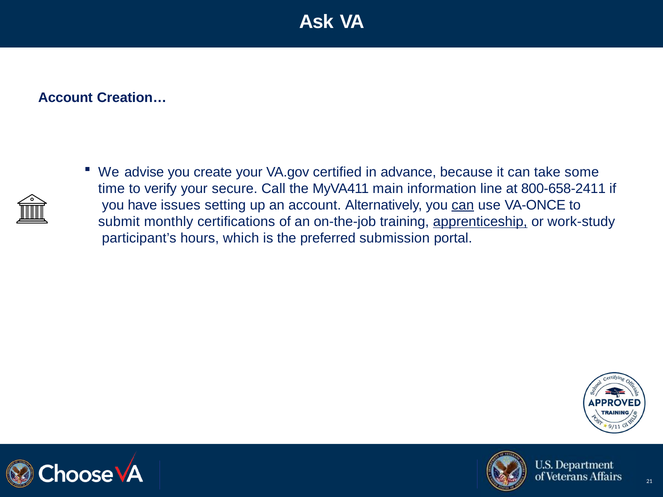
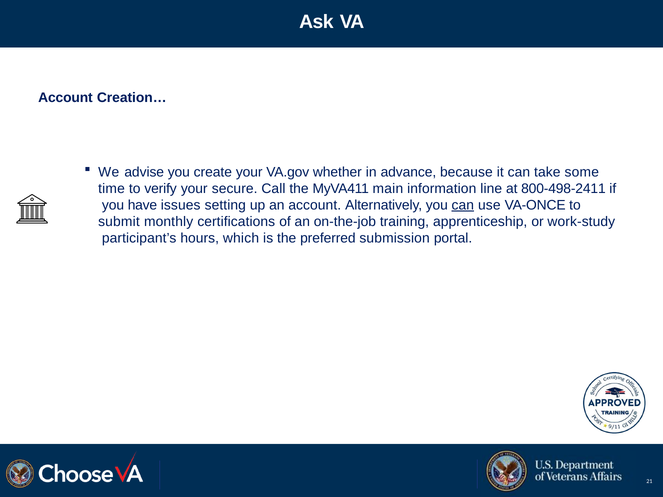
certified: certified -> whether (337, 172)
800-658-2411: 800-658-2411 -> 800-498-2411 (563, 189)
apprenticeship underline: present -> none (480, 222)
